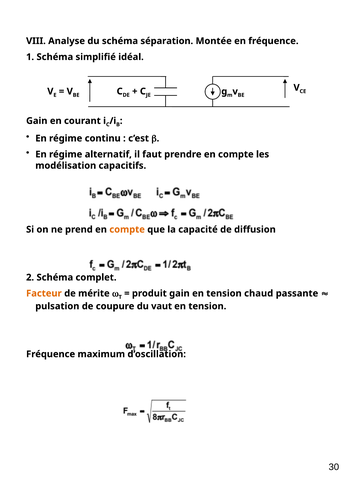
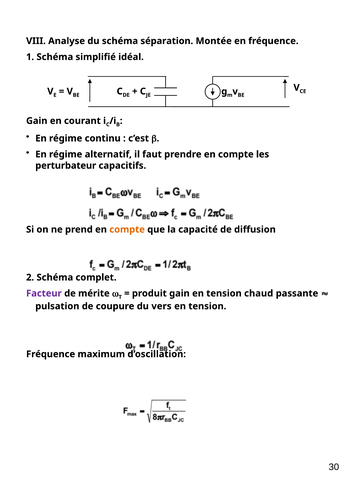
modélisation: modélisation -> perturbateur (66, 165)
Facteur colour: orange -> purple (44, 293)
vaut: vaut -> vers (161, 306)
